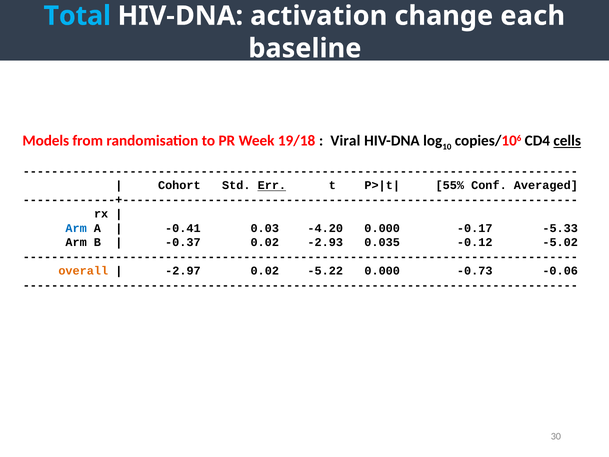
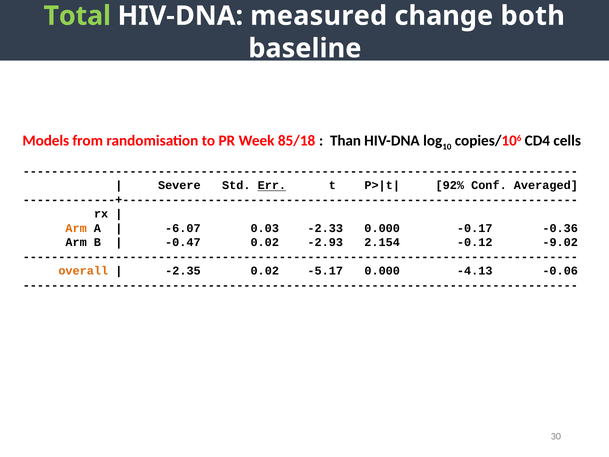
Total colour: light blue -> light green (77, 16)
activation: activation -> measured (319, 16)
each: each -> both (533, 16)
19/18: 19/18 -> 85/18 (297, 141)
Viral: Viral -> Than (346, 141)
cells underline: present -> none (567, 141)
Cohort: Cohort -> Severe (179, 185)
55%: 55% -> 92% (450, 185)
Arm colour: blue -> orange (76, 228)
-0.41: -0.41 -> -6.07 (183, 228)
-4.20: -4.20 -> -2.33 (325, 228)
-5.33: -5.33 -> -0.36 (560, 228)
-0.37: -0.37 -> -0.47 (183, 242)
0.035: 0.035 -> 2.154 (382, 242)
-5.02: -5.02 -> -9.02 (560, 242)
-2.97: -2.97 -> -2.35 (183, 271)
-5.22: -5.22 -> -5.17 (325, 271)
-0.73: -0.73 -> -4.13 (475, 271)
